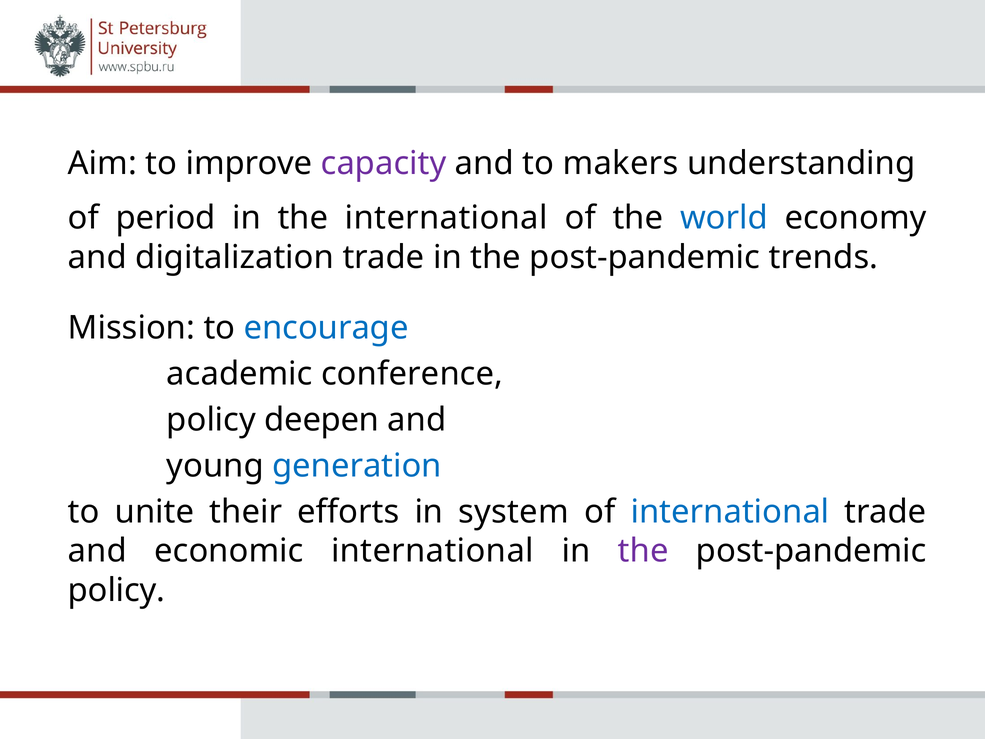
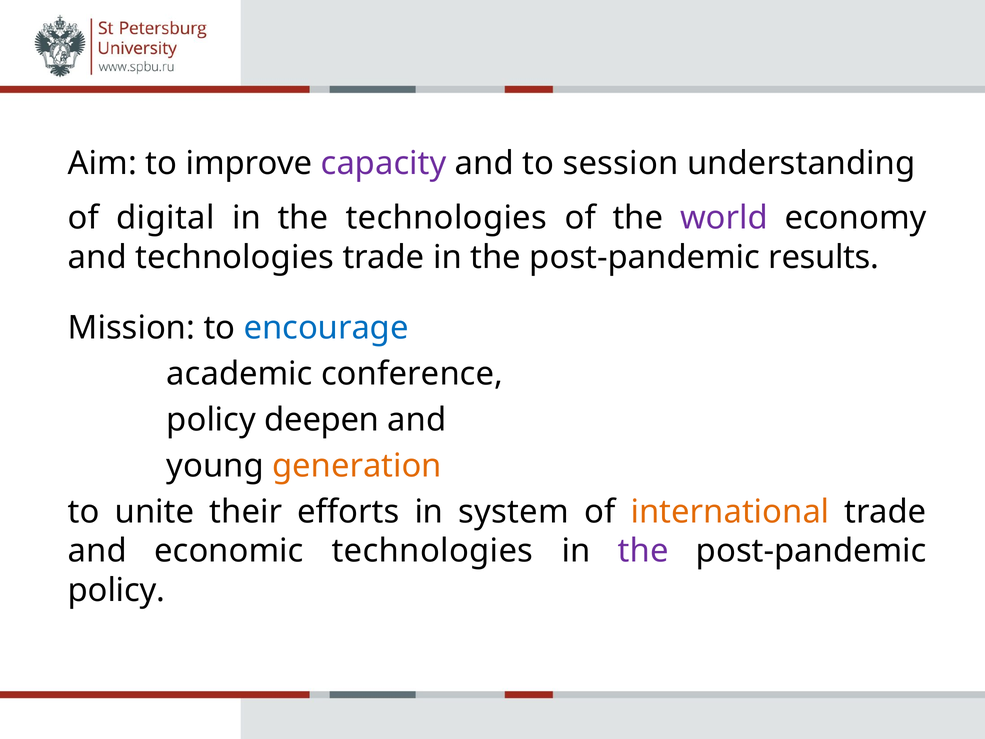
makers: makers -> session (621, 164)
period: period -> digital (165, 218)
the international: international -> technologies (446, 218)
world colour: blue -> purple (724, 218)
and digitalization: digitalization -> technologies (235, 257)
trends: trends -> results (824, 257)
generation colour: blue -> orange (357, 466)
international colour: blue -> orange (730, 512)
economic international: international -> technologies (432, 551)
